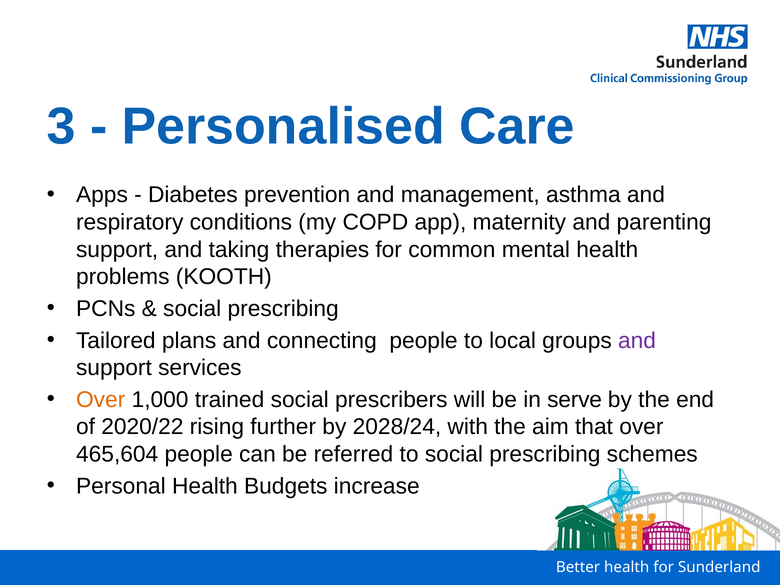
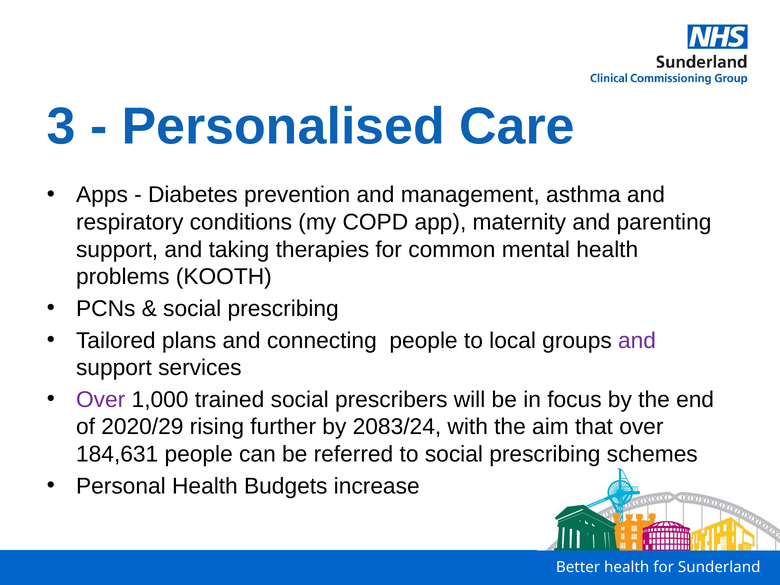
Over colour: orange -> purple (101, 400)
serve: serve -> focus (574, 400)
2020/22: 2020/22 -> 2020/29 (142, 427)
2028/24: 2028/24 -> 2083/24 (397, 427)
465,604: 465,604 -> 184,631 (117, 454)
